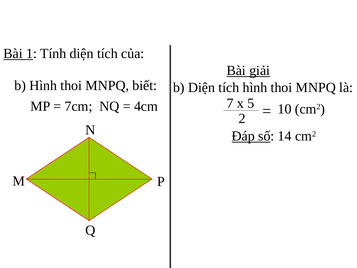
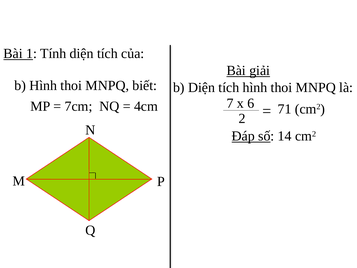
5: 5 -> 6 (251, 103)
10: 10 -> 71 (285, 109)
